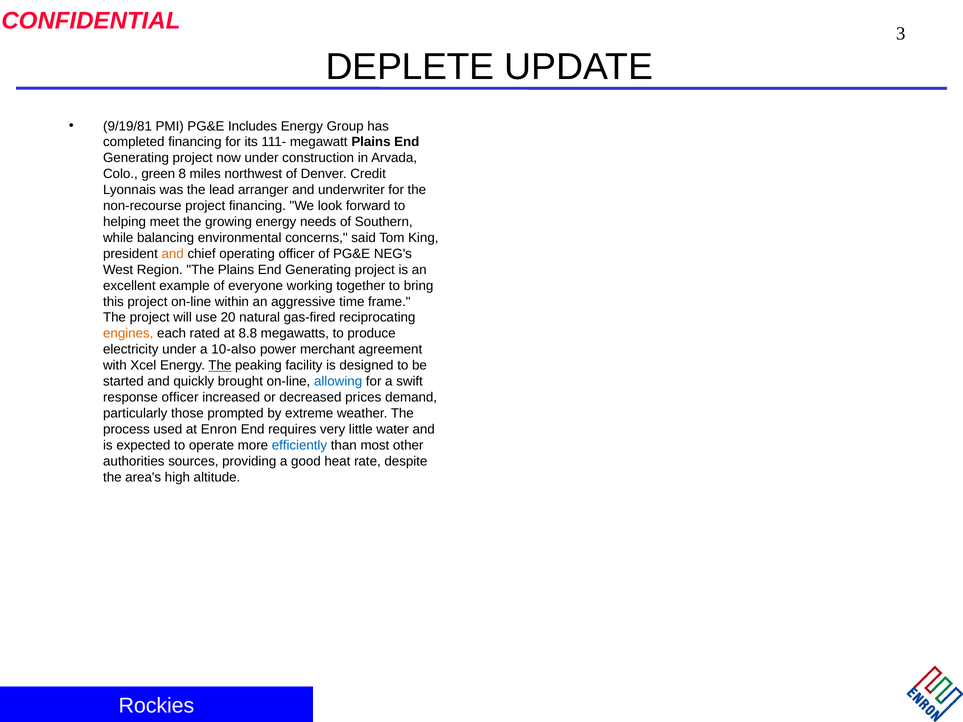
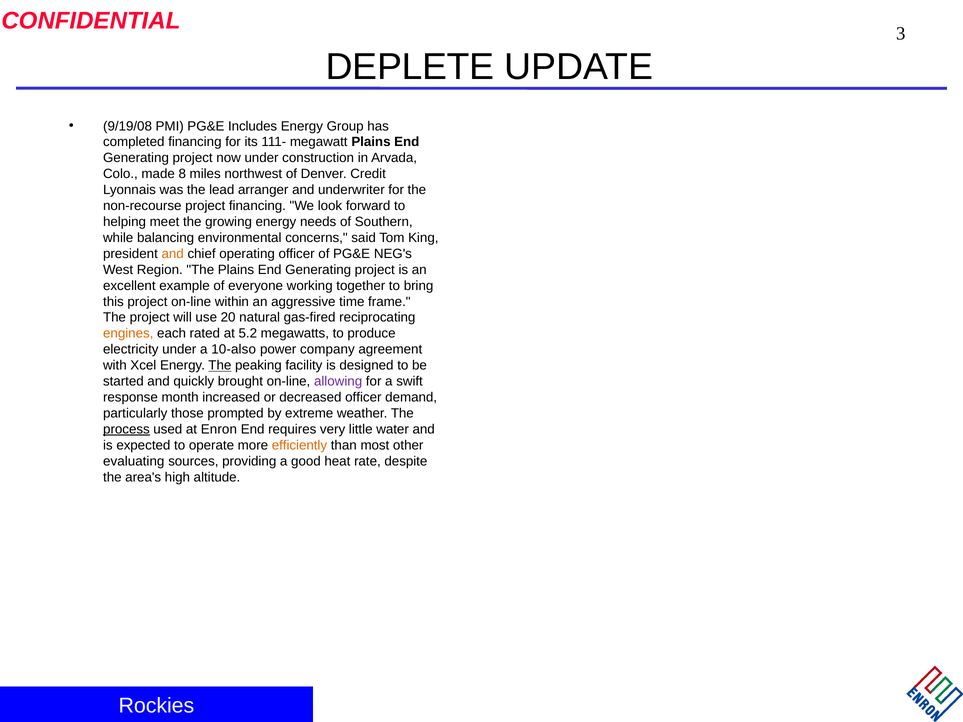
9/19/81: 9/19/81 -> 9/19/08 (128, 126)
green: green -> made (158, 174)
8.8: 8.8 -> 5.2 (248, 334)
merchant: merchant -> company (327, 350)
allowing colour: blue -> purple (338, 382)
response officer: officer -> month (180, 398)
decreased prices: prices -> officer (363, 398)
process underline: none -> present (126, 429)
efficiently colour: blue -> orange (299, 445)
authorities: authorities -> evaluating (134, 461)
